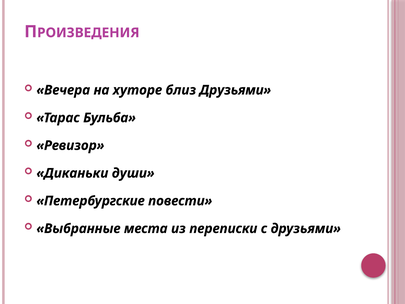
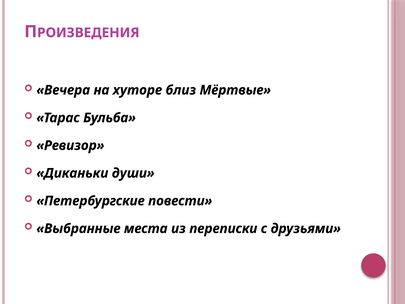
близ Друзьями: Друзьями -> Мёртвые (235, 90)
